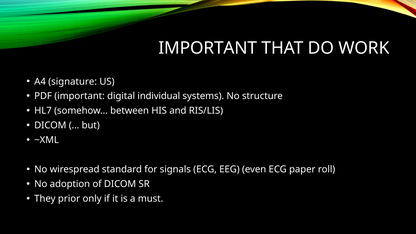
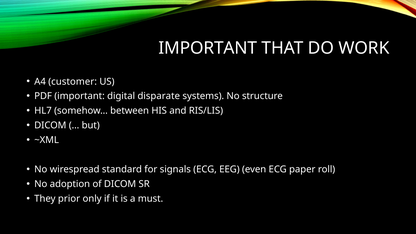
signature: signature -> customer (73, 82)
individual: individual -> disparate (159, 96)
